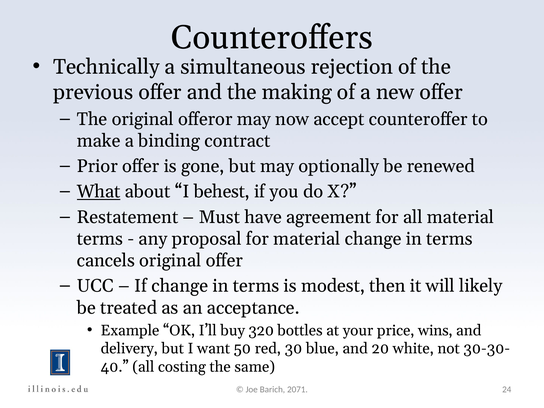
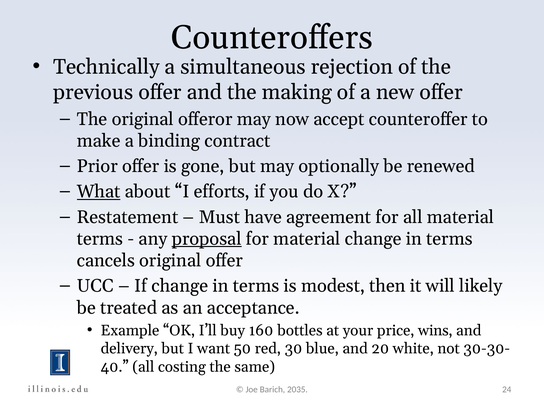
behest: behest -> efforts (222, 192)
proposal underline: none -> present (207, 239)
320: 320 -> 160 (261, 330)
2071: 2071 -> 2035 (297, 390)
